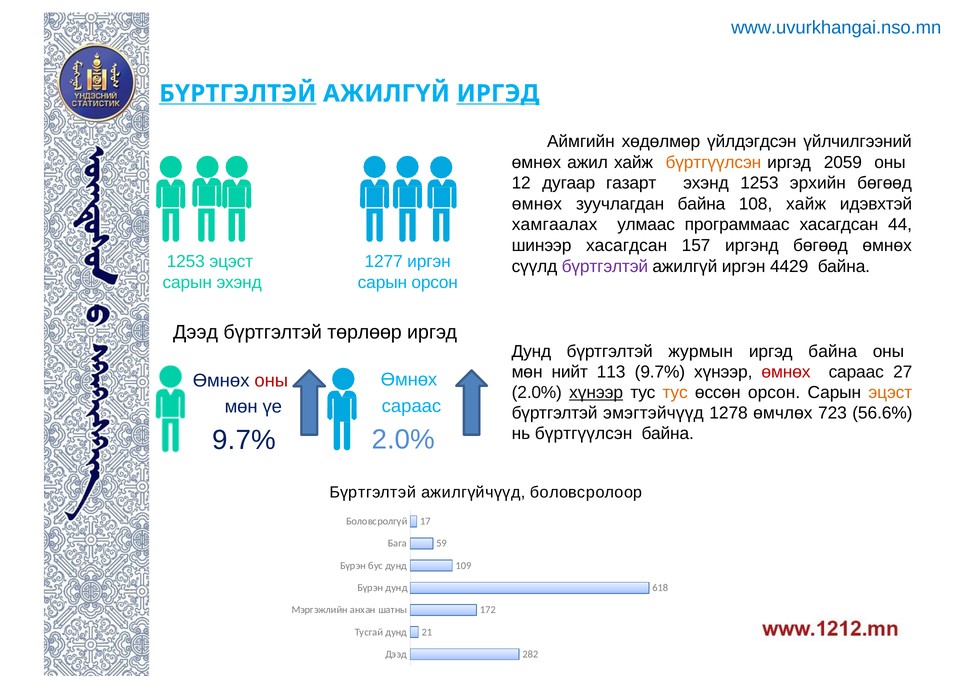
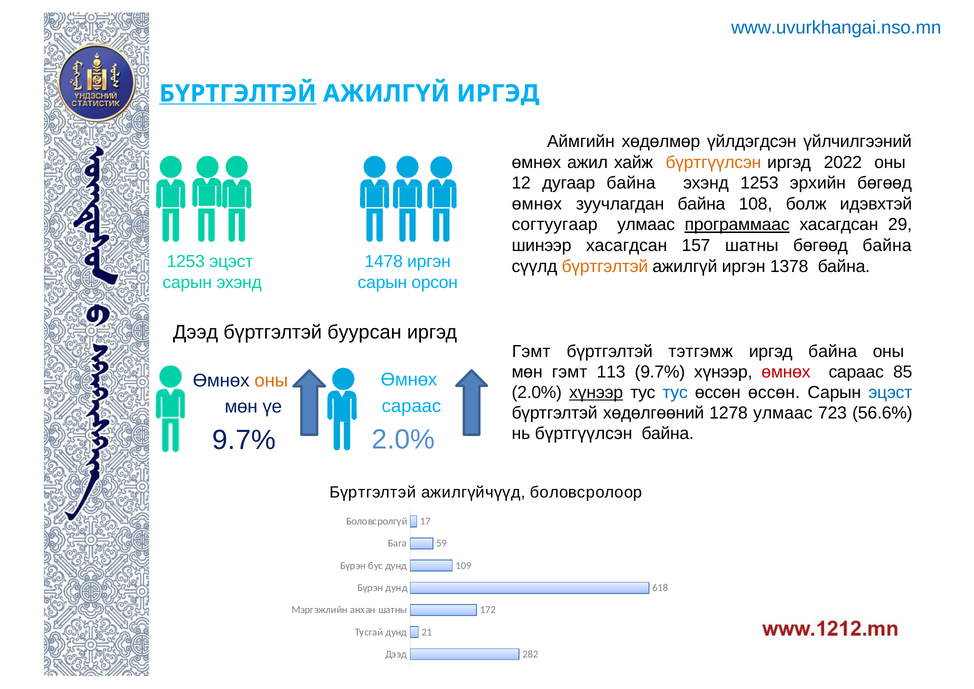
ИРГЭД underline: present -> none (498, 94)
2059: 2059 -> 2022 (843, 162)
дугаар газарт: газарт -> байна (631, 183)
108 хайж: хайж -> болж (806, 204)
хамгаалах: хамгаалах -> согтуугаар (555, 225)
программаас underline: none -> present (737, 225)
44: 44 -> 29 (900, 225)
157 иргэнд: иргэнд -> шатны (752, 246)
өмнөх: өмнөх -> байна (887, 246)
1277: 1277 -> 1478 (384, 262)
бүртгэлтэй colour: purple -> orange (605, 266)
4429: 4429 -> 1378 (789, 266)
төрлөөр: төрлөөр -> буурсан (364, 332)
Дунд: Дунд -> Гэмт (531, 352)
журмын: журмын -> тэтгэмж (701, 352)
мөн нийт: нийт -> гэмт (570, 372)
27: 27 -> 85 (903, 372)
оны colour: red -> orange (271, 380)
тус colour: orange -> blue (675, 392)
өссөн орсон: орсон -> өссөн (774, 392)
эцэст colour: orange -> blue (890, 392)
эмэгтэйчүүд: эмэгтэйчүүд -> хөдөлгөөний (654, 413)
1278 өмчлөх: өмчлөх -> улмаас (783, 413)
